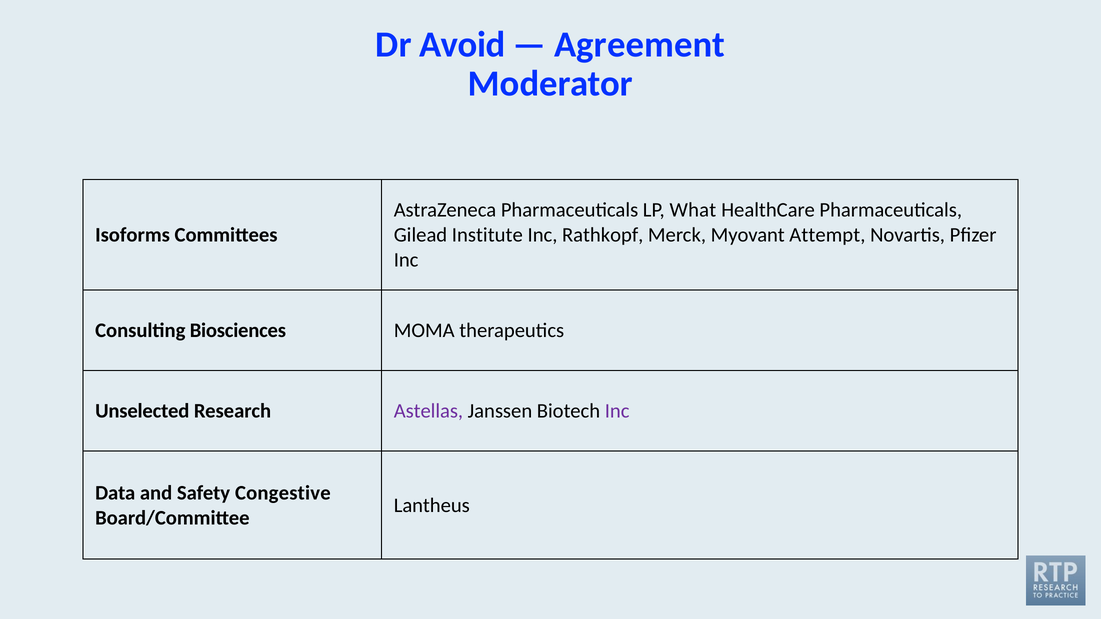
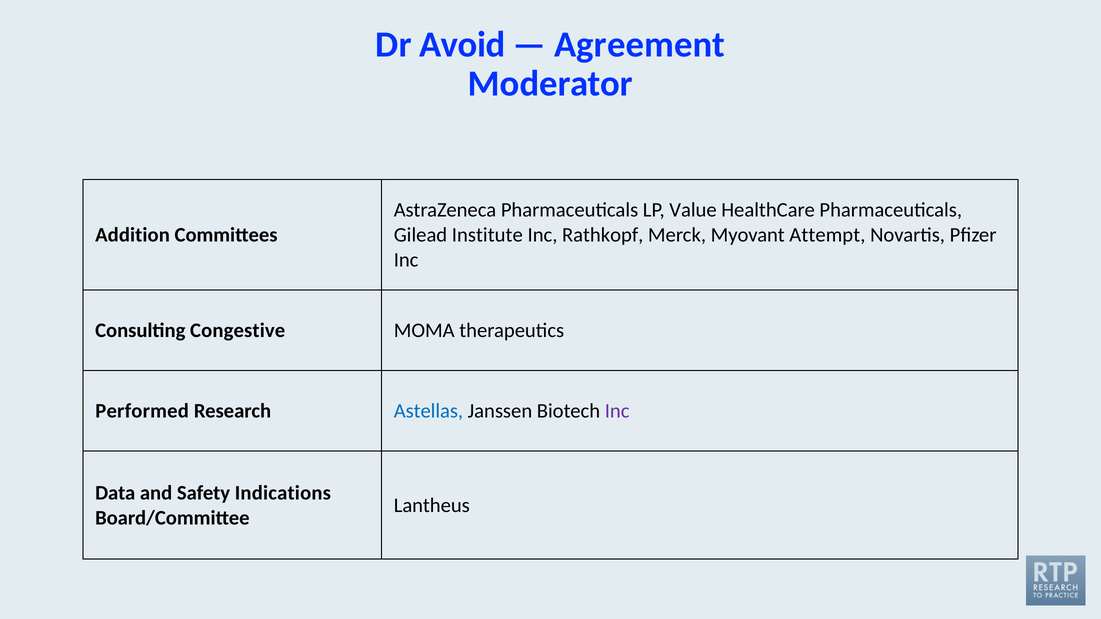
What: What -> Value (693, 210)
Isoforms: Isoforms -> Addition (132, 235)
Biosciences: Biosciences -> Congestive (238, 331)
Unselected: Unselected -> Performed (142, 411)
Astellas colour: purple -> blue (428, 411)
Congestive: Congestive -> Indications (283, 493)
